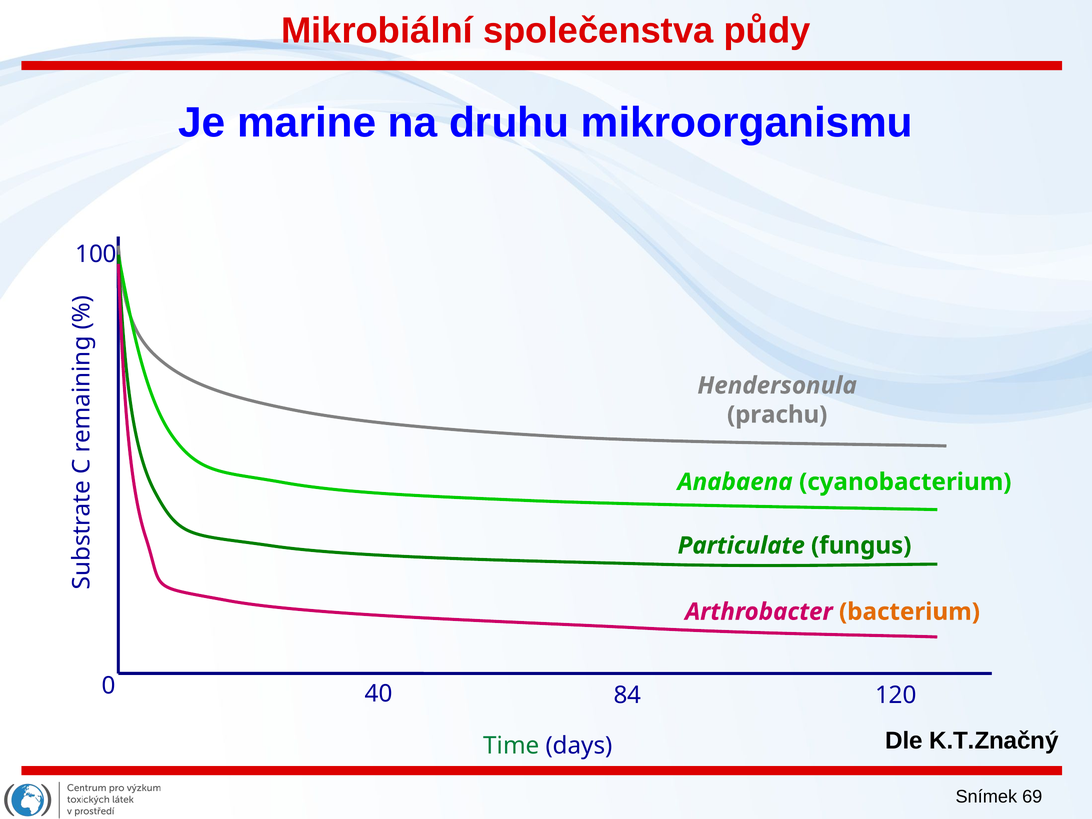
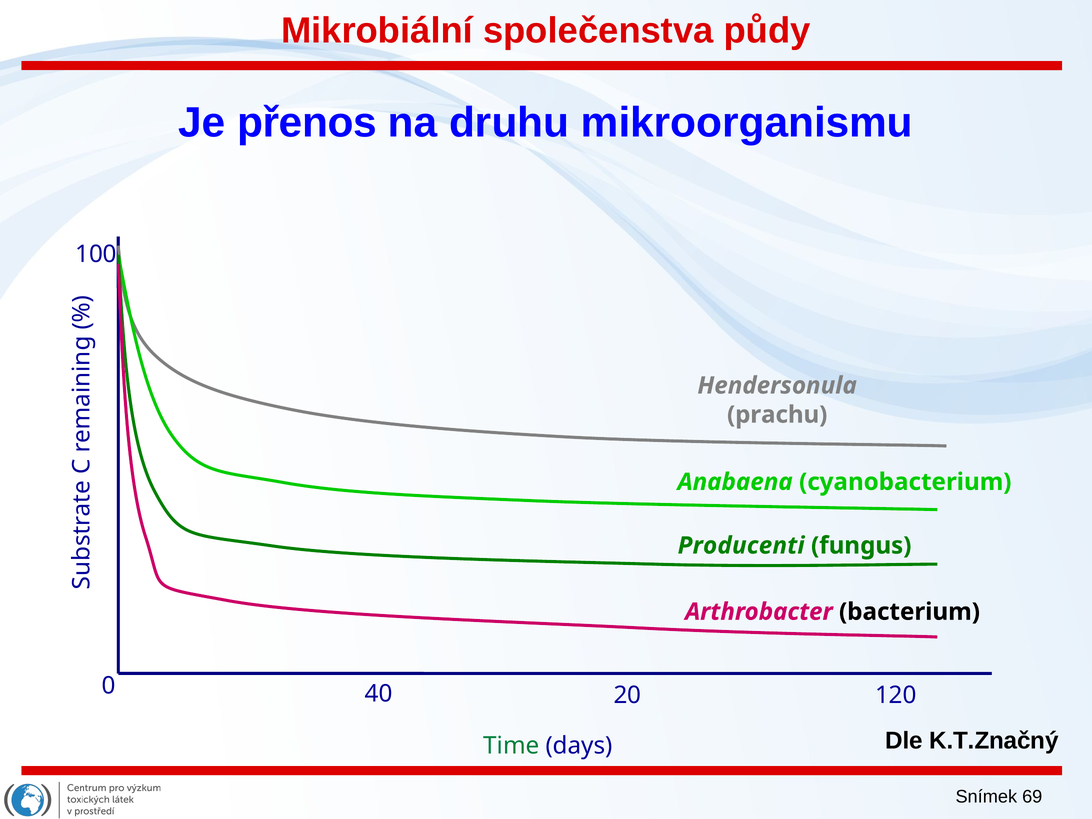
marine: marine -> přenos (307, 123)
Particulate: Particulate -> Producenti (741, 546)
bacterium colour: orange -> black (909, 612)
84: 84 -> 20 (627, 695)
